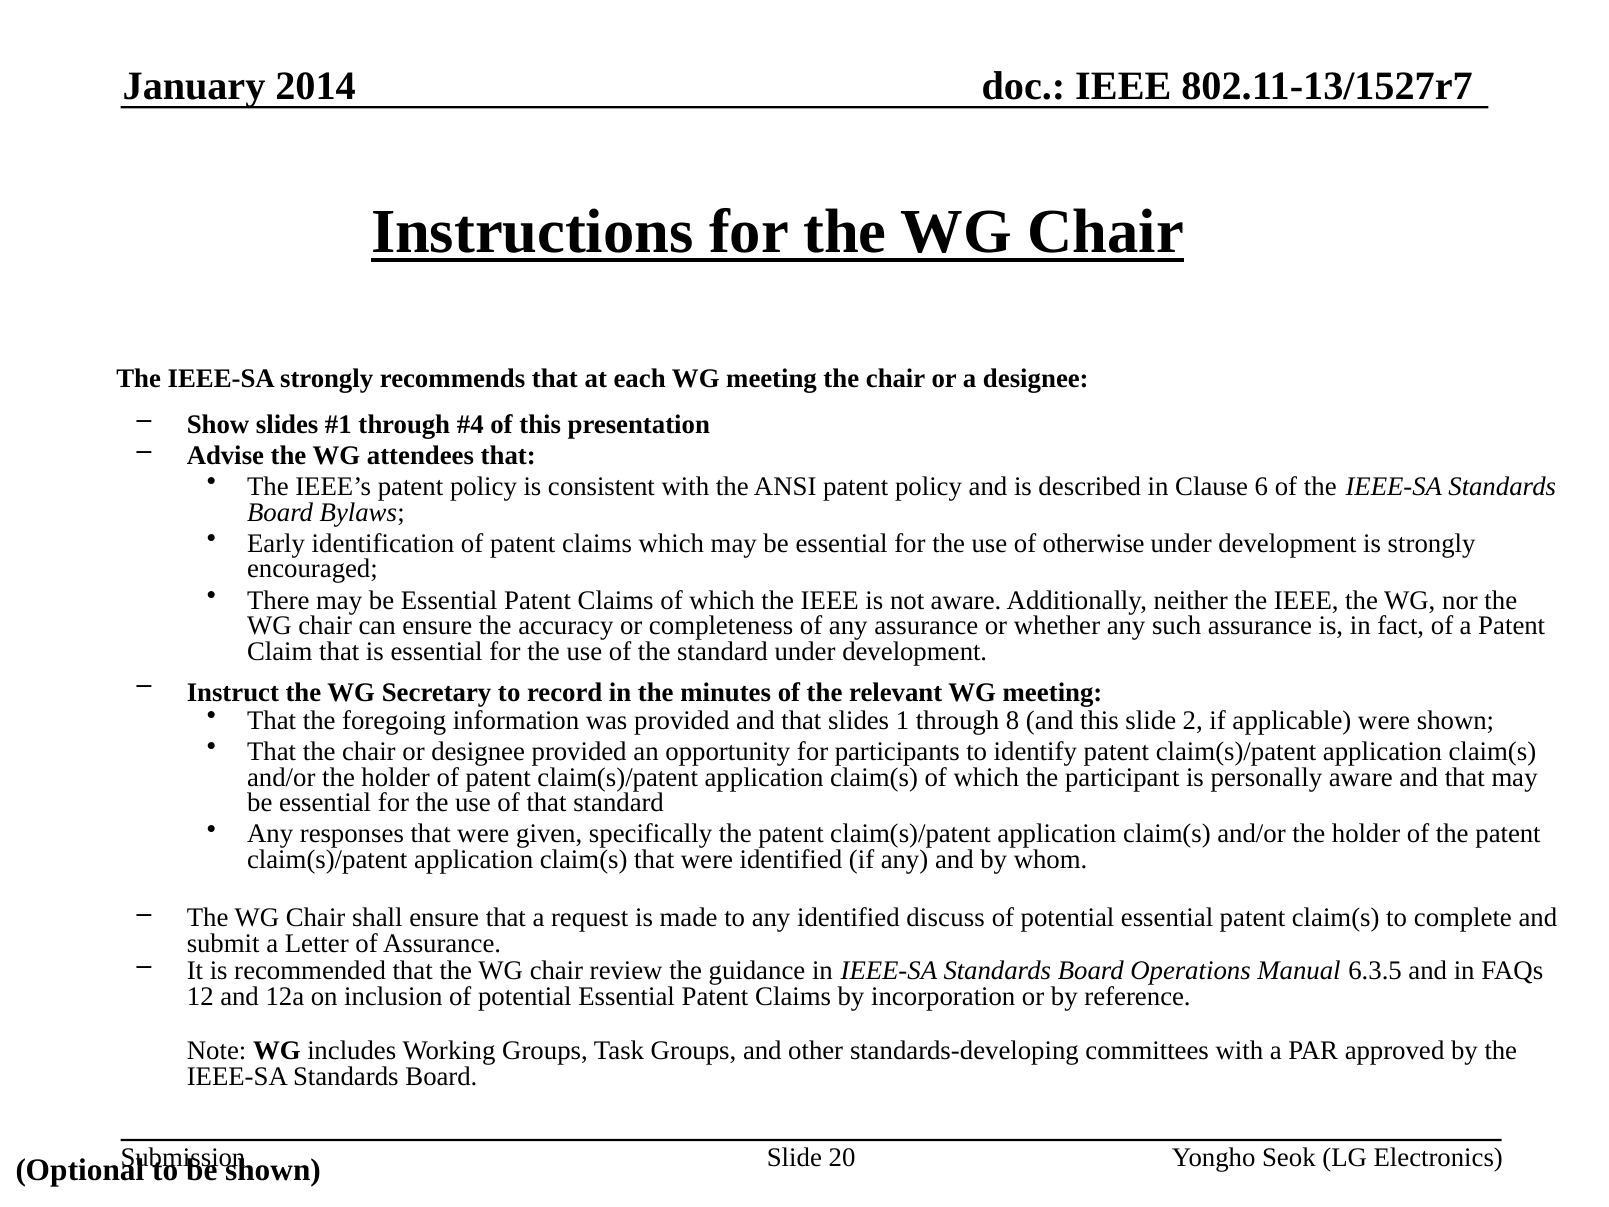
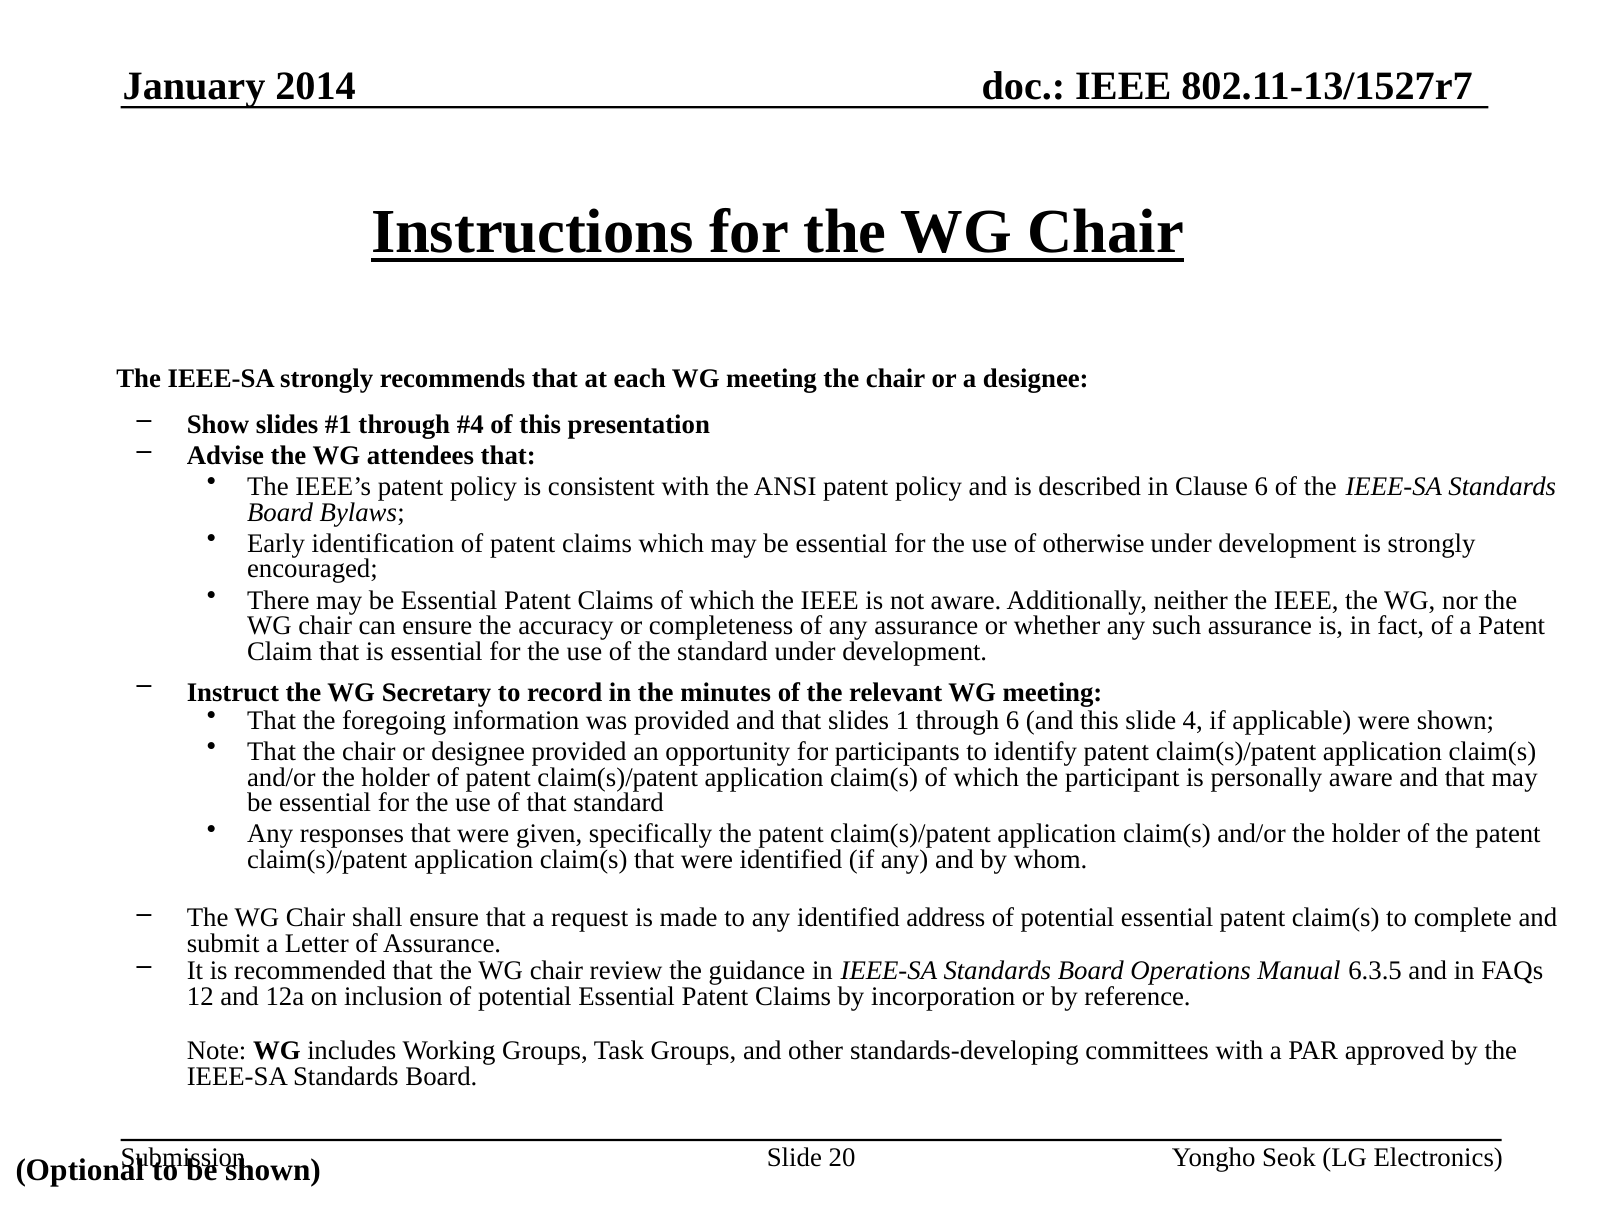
through 8: 8 -> 6 (1013, 720)
2: 2 -> 4 (1193, 720)
discuss: discuss -> address (946, 918)
